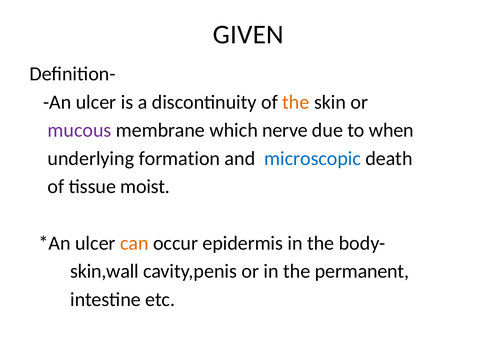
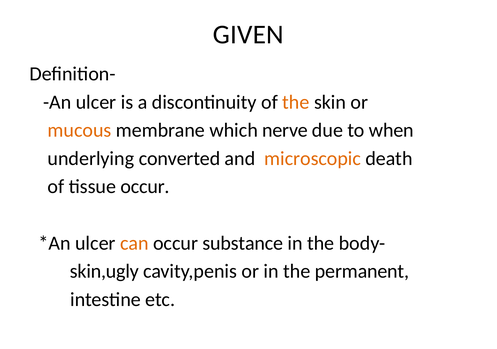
mucous colour: purple -> orange (79, 130)
formation: formation -> converted (179, 159)
microscopic colour: blue -> orange (313, 159)
tissue moist: moist -> occur (145, 187)
epidermis: epidermis -> substance (243, 243)
skin,wall: skin,wall -> skin,ugly (104, 272)
